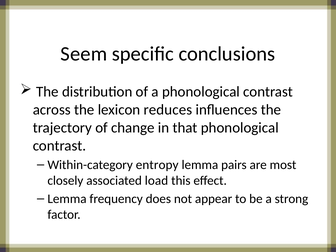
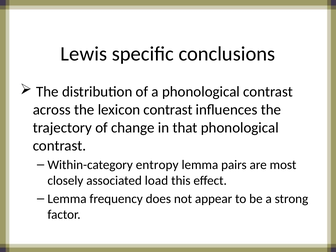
Seem: Seem -> Lewis (84, 54)
lexicon reduces: reduces -> contrast (168, 110)
